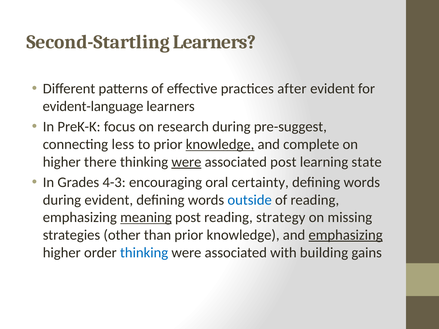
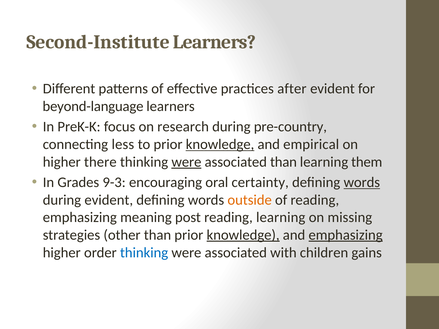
Second-Startling: Second-Startling -> Second-Institute (98, 42)
evident-language: evident-language -> beyond-language (93, 106)
pre-suggest: pre-suggest -> pre-country (290, 127)
complete: complete -> empirical (311, 144)
associated post: post -> than (284, 162)
state: state -> them (367, 162)
4-3: 4-3 -> 9-3 (114, 182)
words underline: none -> present (362, 182)
outside colour: blue -> orange (250, 200)
meaning underline: present -> none (146, 218)
reading strategy: strategy -> learning (281, 218)
knowledge underline: none -> present (243, 235)
building: building -> children (324, 253)
